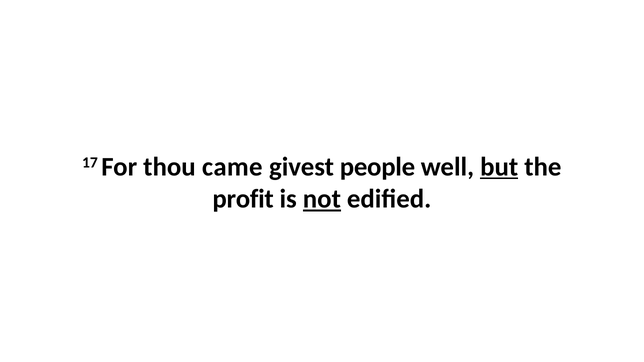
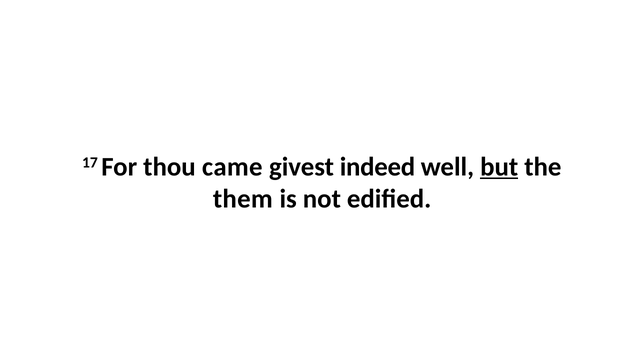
people: people -> indeed (377, 167)
profit: profit -> them (243, 199)
not underline: present -> none (322, 199)
